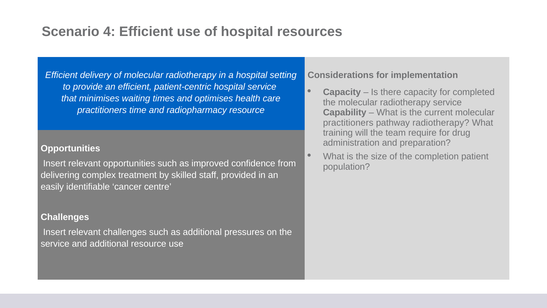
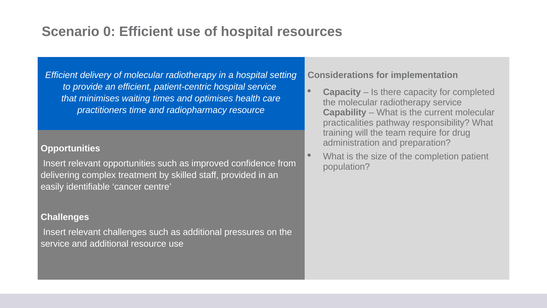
4: 4 -> 0 (109, 32)
practitioners: practitioners -> practicalities (348, 123)
pathway radiotherapy: radiotherapy -> responsibility (441, 123)
